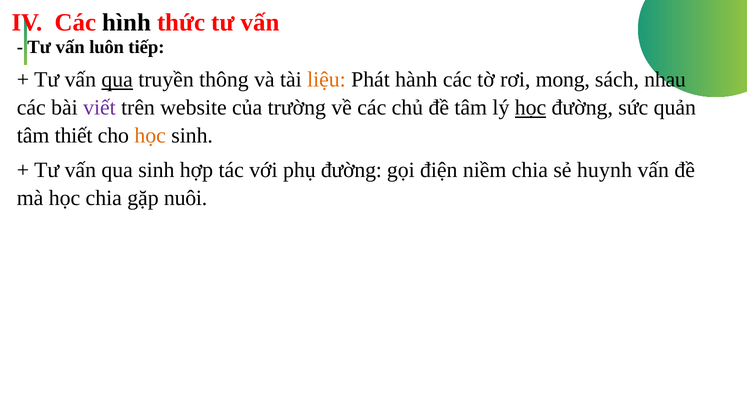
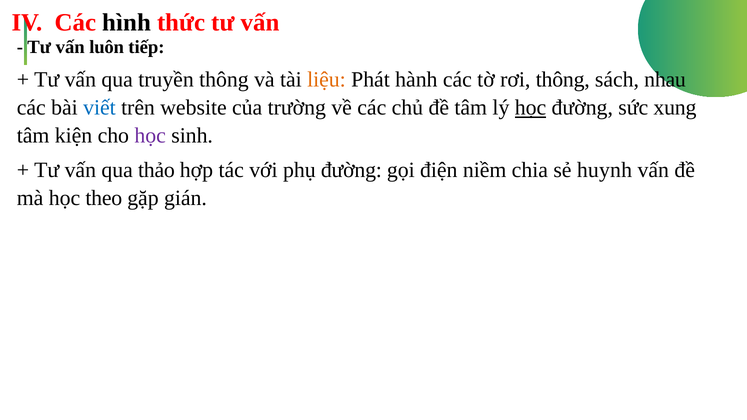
qua underline: present -> none (117, 80)
rơi mong: mong -> thông (563, 80)
viết colour: purple -> blue (99, 108)
quản: quản -> xung (675, 108)
thiết: thiết -> kiện (74, 136)
học colour: orange -> purple (150, 136)
qua sinh: sinh -> thảo (156, 170)
học chia: chia -> theo (104, 198)
nuôi: nuôi -> gián (185, 198)
